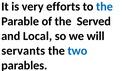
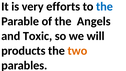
Served: Served -> Angels (94, 21)
Local: Local -> Toxic (38, 36)
servants: servants -> products (23, 51)
two colour: blue -> orange (77, 51)
